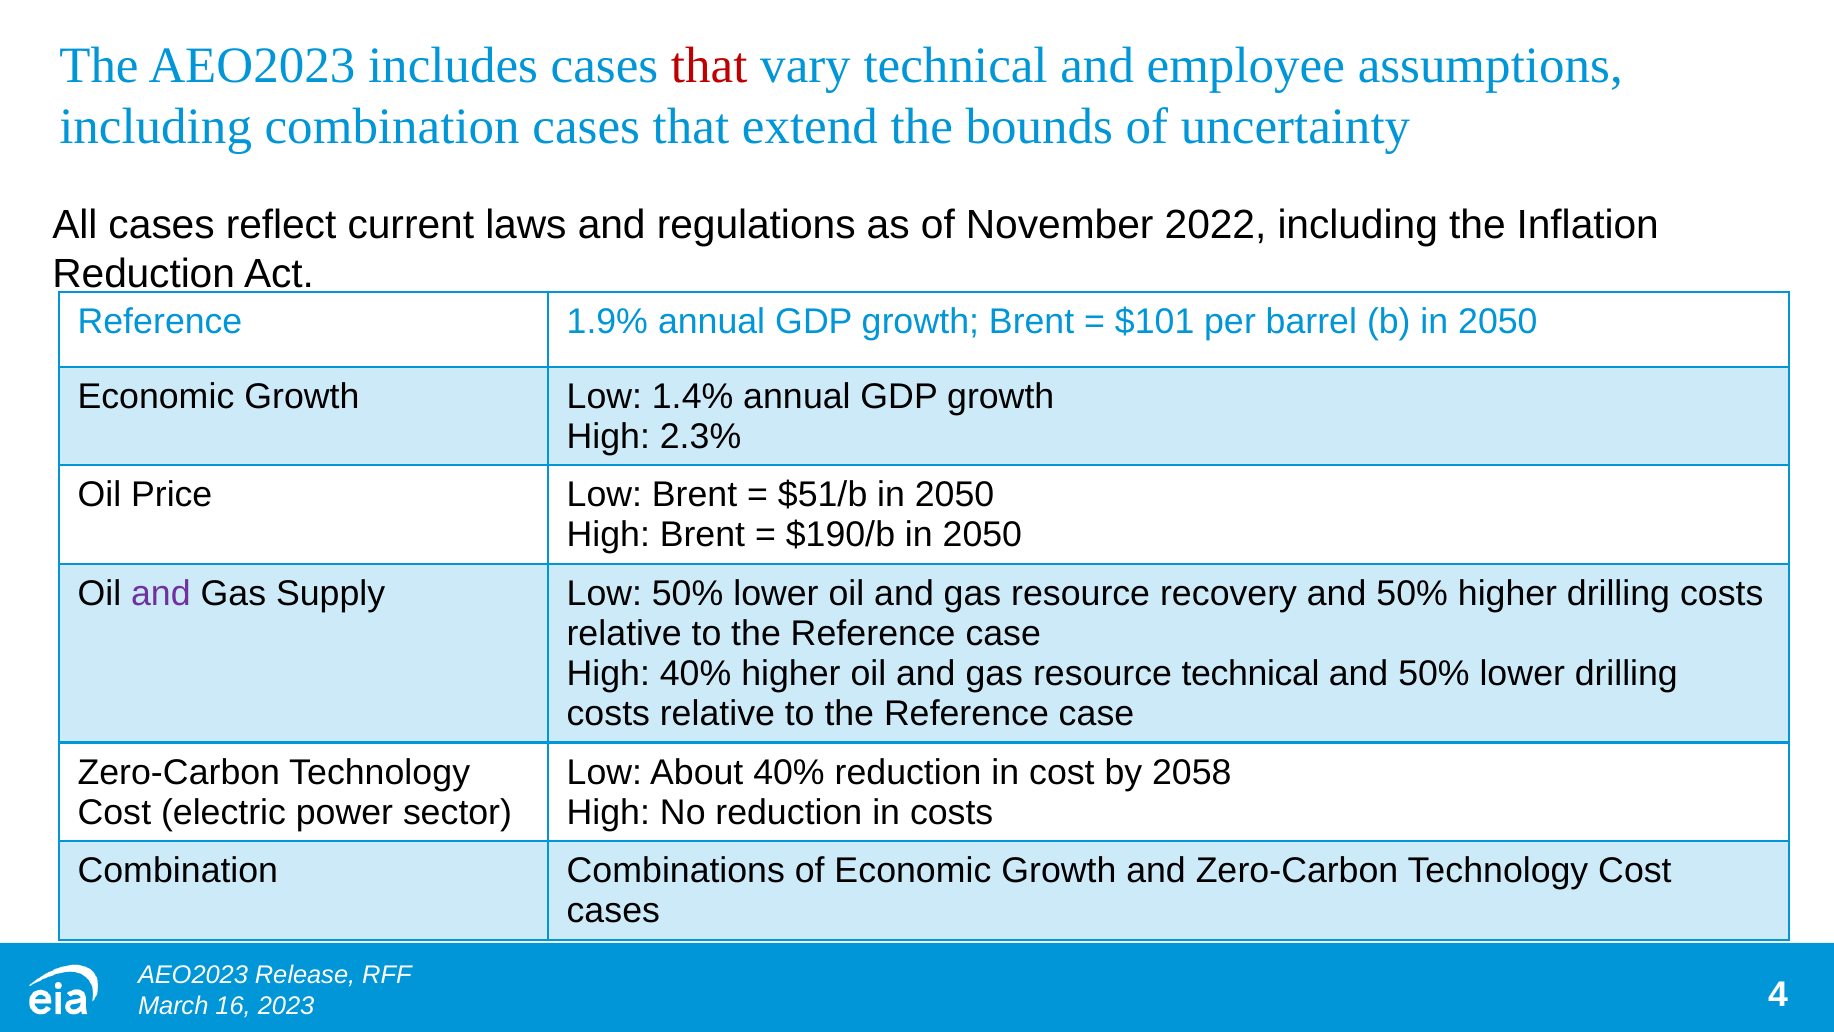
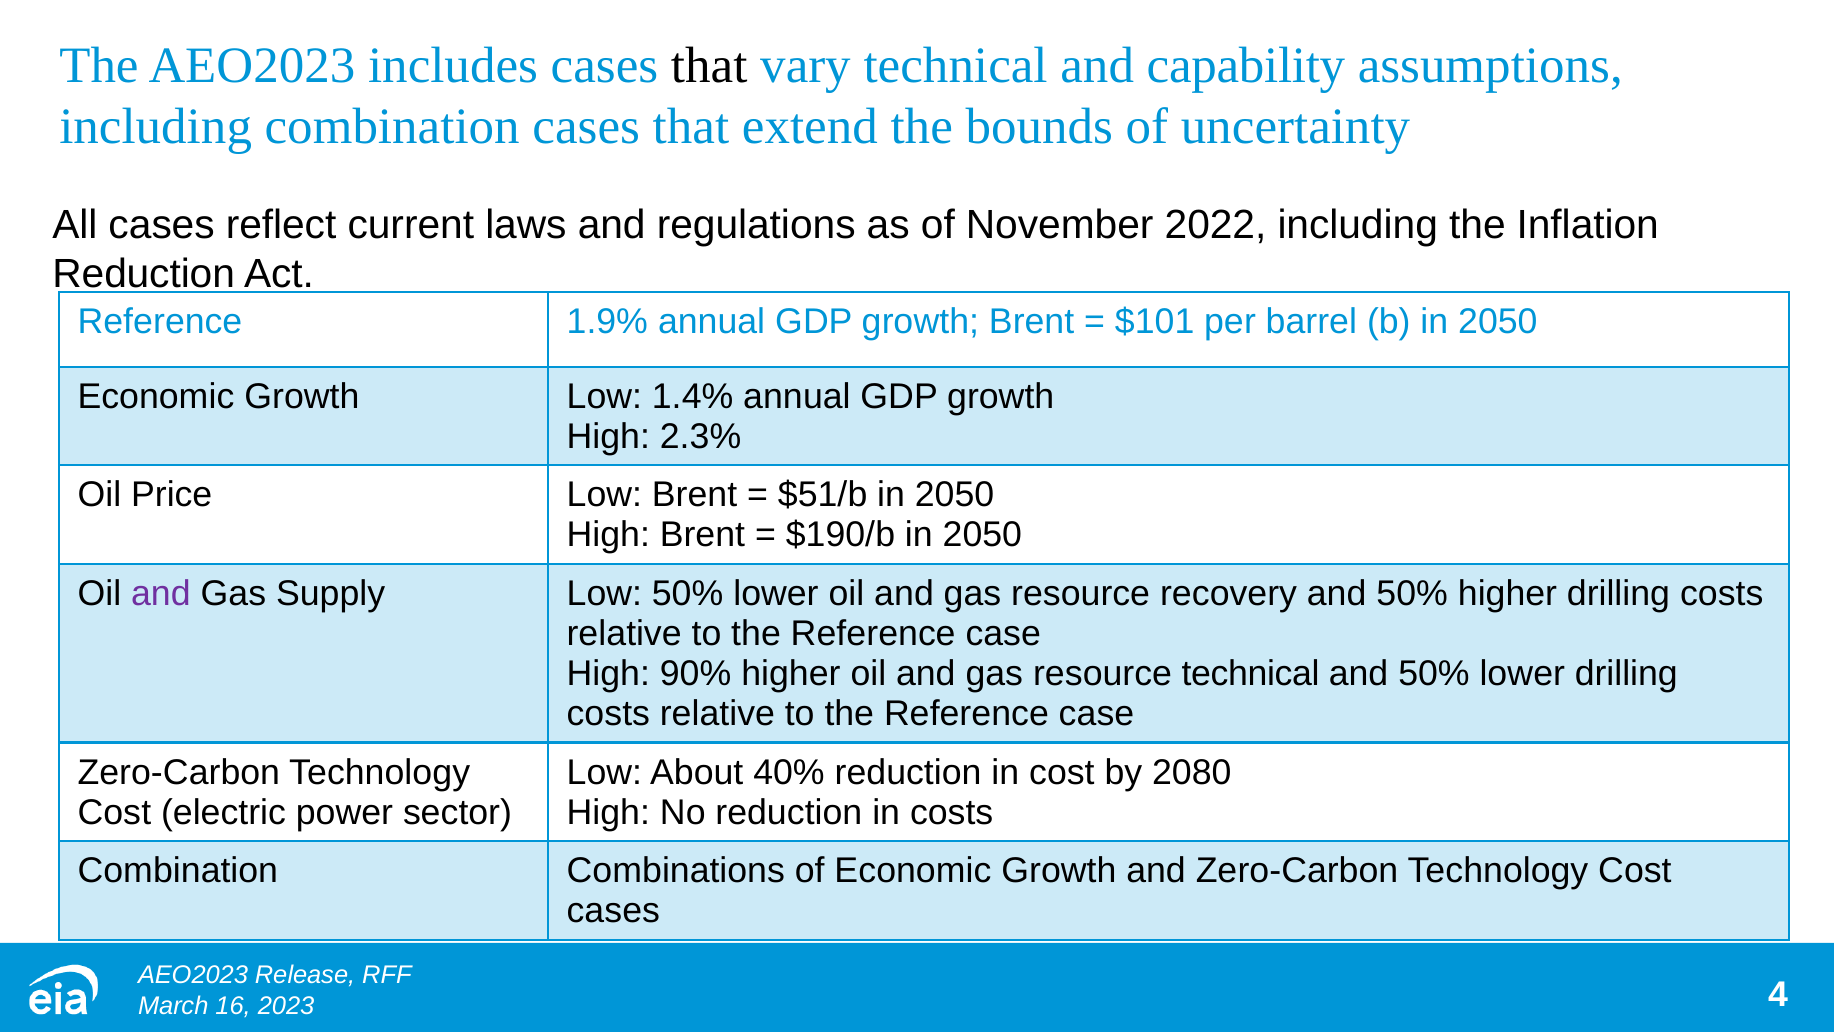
that colour: red -> black (709, 65)
employee: employee -> capability (1246, 65)
High 40%: 40% -> 90% (696, 674)
2058: 2058 -> 2080 (1192, 772)
